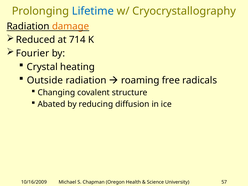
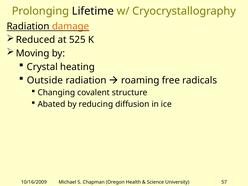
Lifetime colour: blue -> black (93, 11)
714: 714 -> 525 (77, 40)
Fourier: Fourier -> Moving (33, 53)
